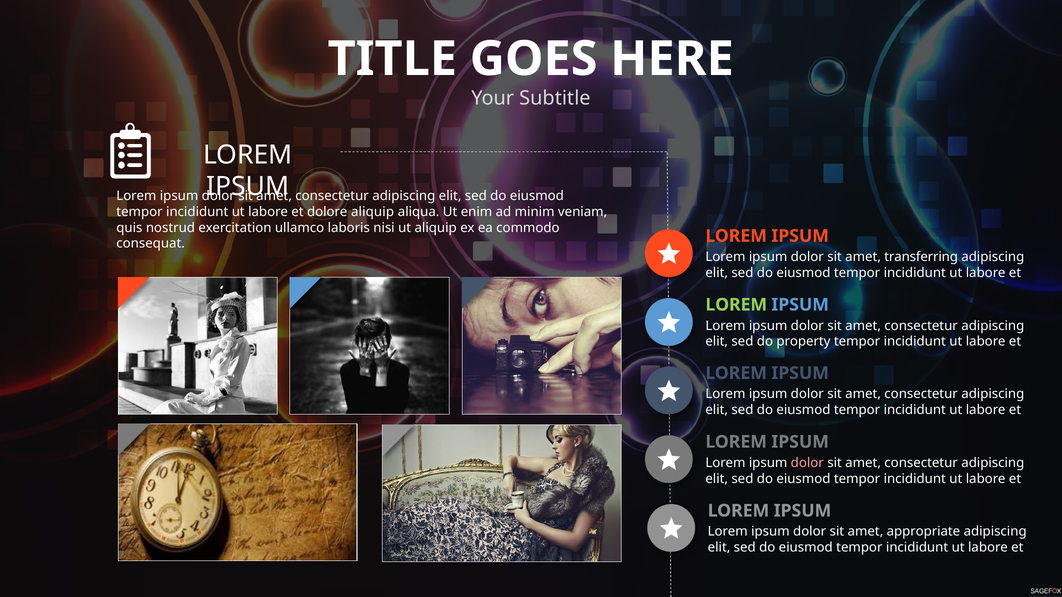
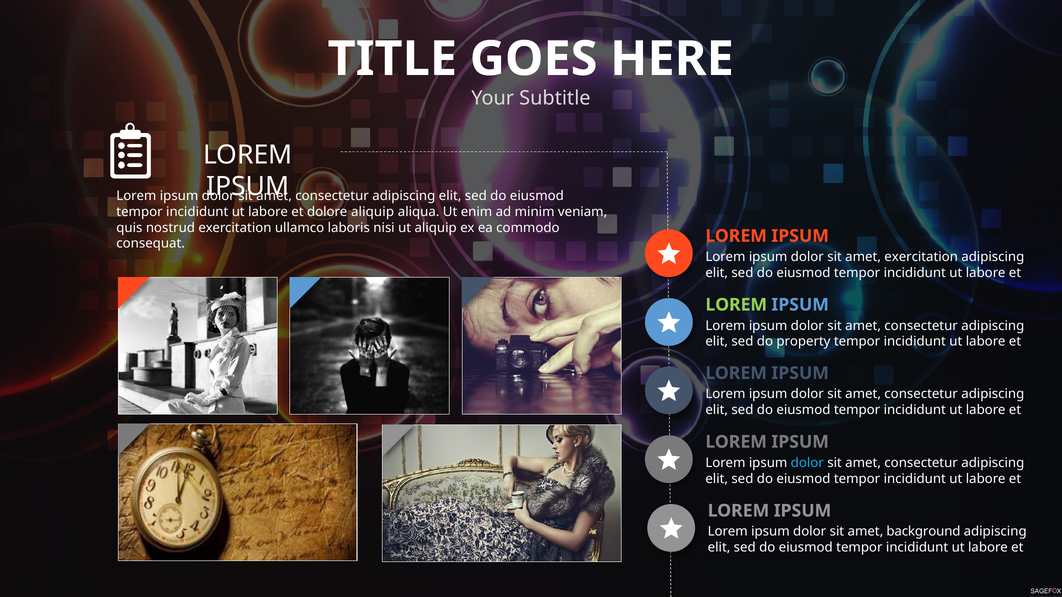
amet transferring: transferring -> exercitation (921, 257)
dolor colour: pink -> light blue (807, 463)
appropriate: appropriate -> background (923, 532)
